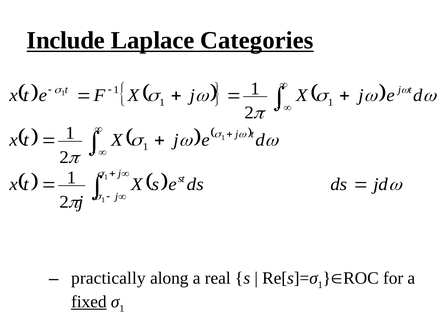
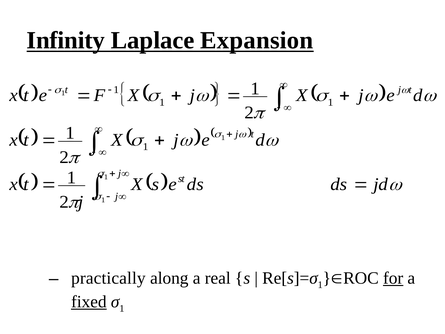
Include: Include -> Infinity (66, 40)
Categories: Categories -> Expansion (257, 40)
for underline: none -> present (393, 278)
